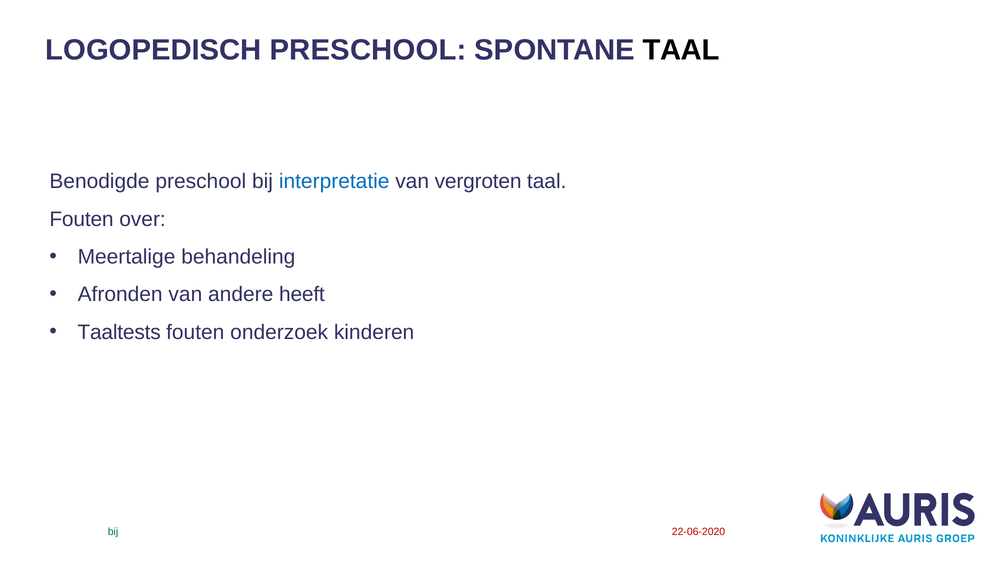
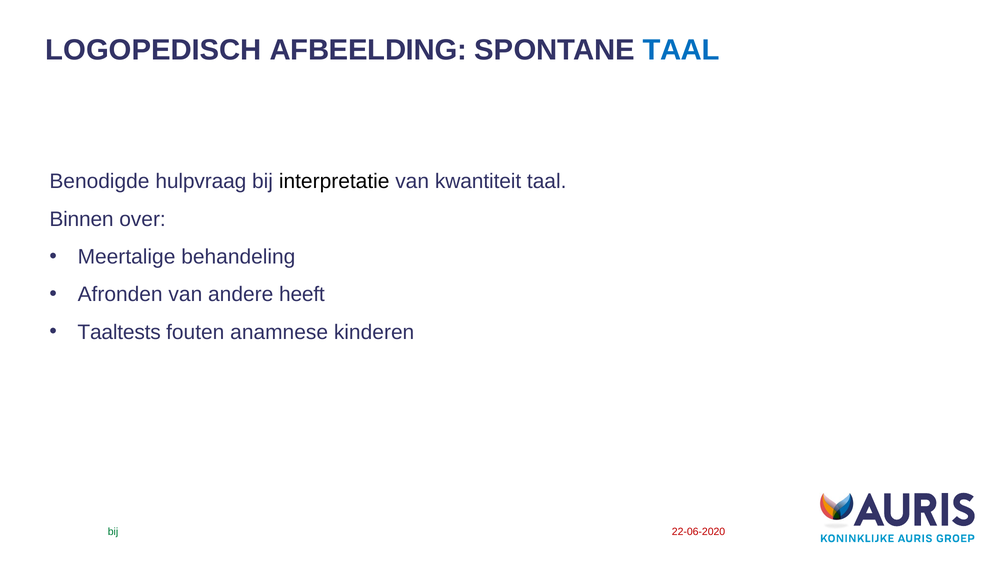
LOGOPEDISCH PRESCHOOL: PRESCHOOL -> AFBEELDING (368, 50)
TAAL colour: black -> blue (681, 50)
Benodigde preschool: preschool -> hulpvraag (201, 182)
interpretatie colour: blue -> black (334, 182)
vergroten: vergroten -> kwantiteit (478, 182)
Fouten: Fouten -> Binnen (82, 219)
onderzoek: onderzoek -> anamnese (279, 332)
